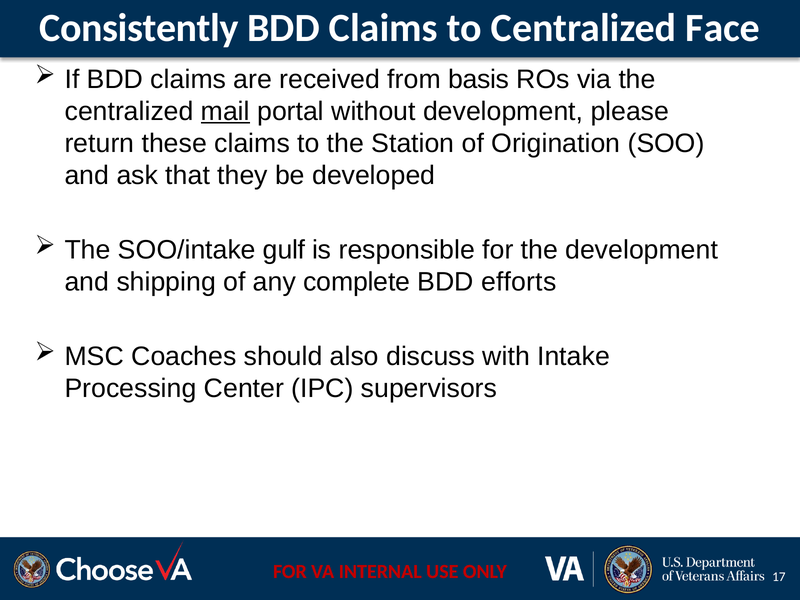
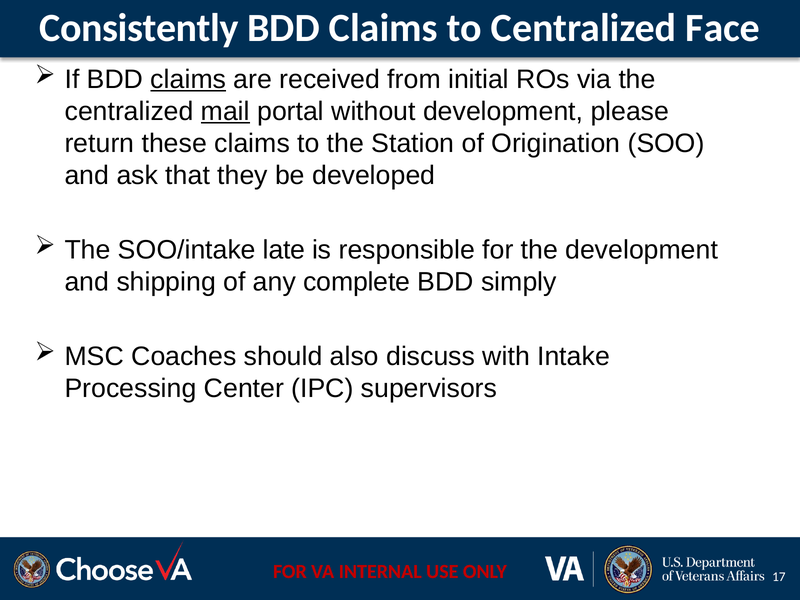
claims underline: none -> present (188, 79)
basis: basis -> initial (479, 79)
gulf: gulf -> late (284, 250)
efforts: efforts -> simply (519, 282)
